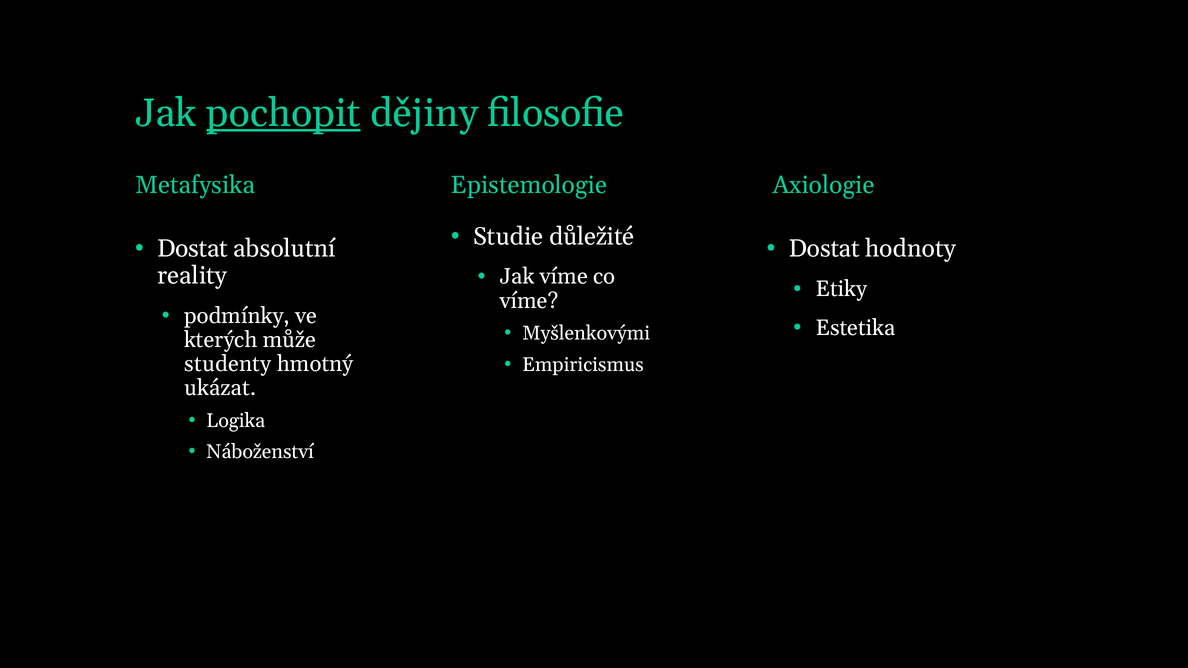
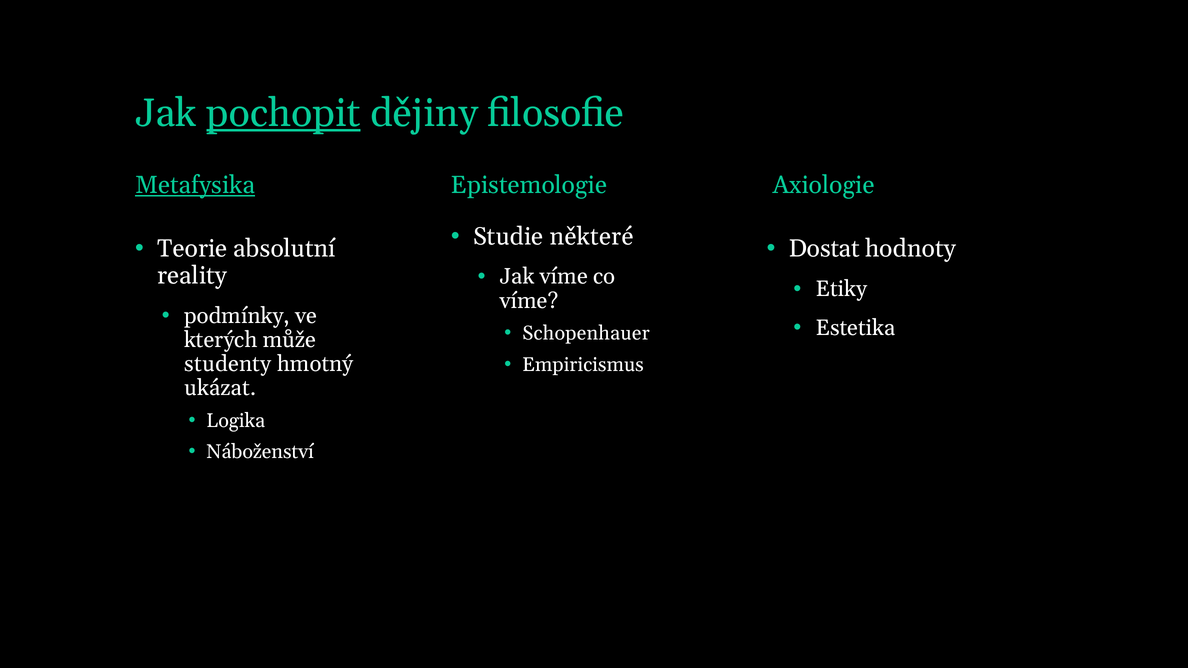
Metafysika underline: none -> present (195, 185)
důležité: důležité -> některé (592, 236)
Dostat: Dostat -> Teorie (192, 249)
Myšlenkovými: Myšlenkovými -> Schopenhauer (586, 333)
